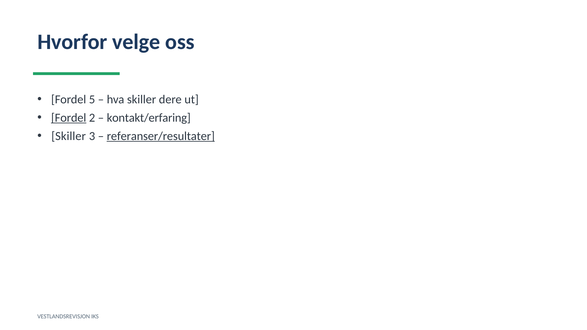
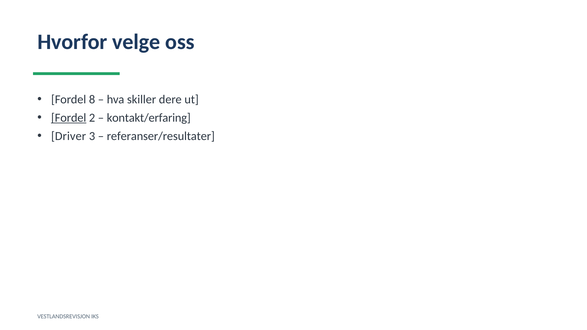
5: 5 -> 8 (92, 99)
Skiller: Skiller -> Driver (69, 136)
referanser/resultater underline: present -> none (161, 136)
